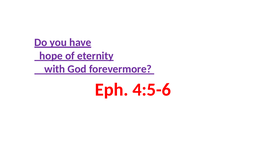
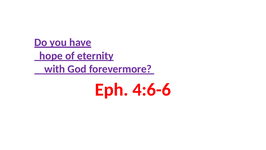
4:5-6: 4:5-6 -> 4:6-6 (152, 89)
